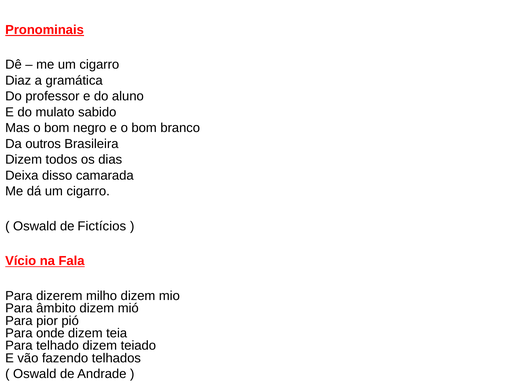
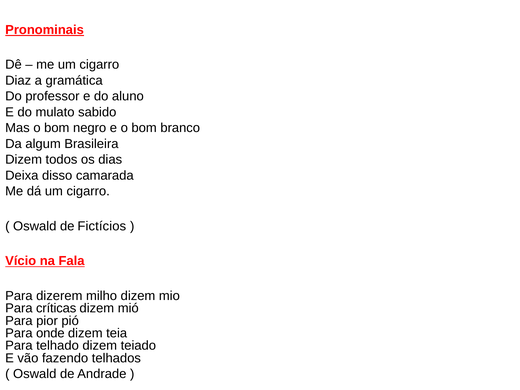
outros: outros -> algum (43, 144)
âmbito: âmbito -> críticas (56, 308)
